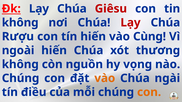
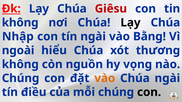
Lạy colour: red -> black (131, 23)
Rượu: Rượu -> Nhập (18, 37)
tín hiến: hiến -> ngài (93, 37)
Cùng: Cùng -> Bằng (150, 37)
ngoài hiến: hiến -> hiểu (54, 51)
con colour: orange -> black (149, 92)
